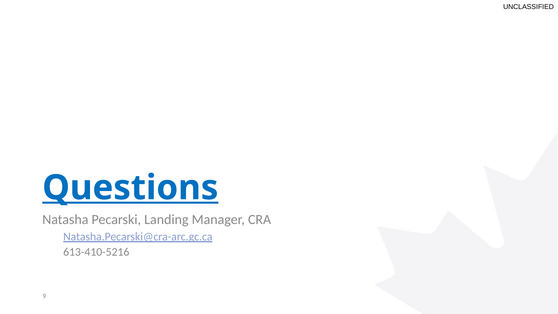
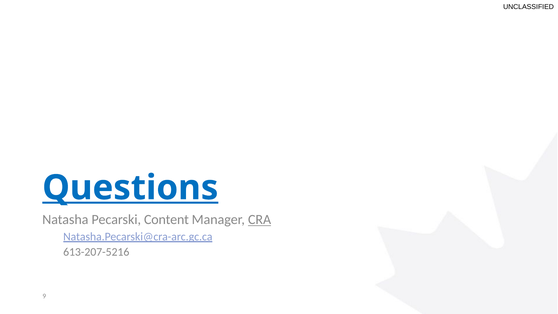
Landing: Landing -> Content (166, 220)
CRA underline: none -> present (260, 220)
613-410-5216: 613-410-5216 -> 613-207-5216 (96, 252)
